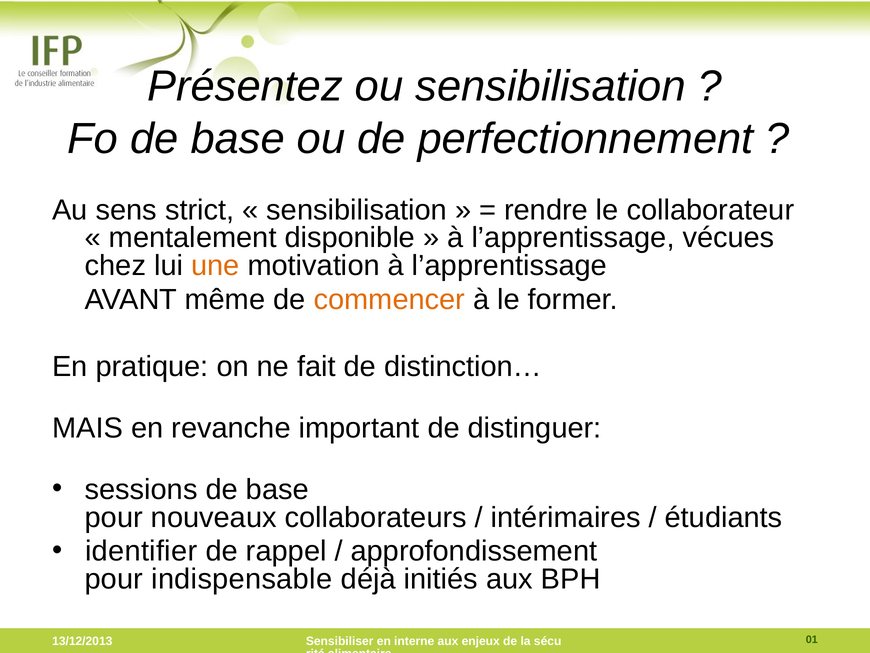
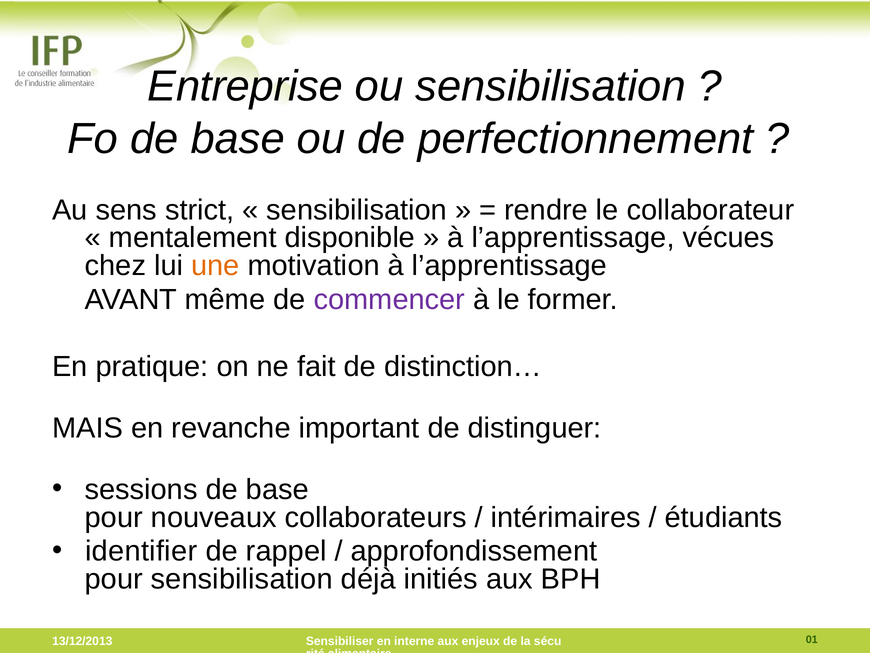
Présentez: Présentez -> Entreprise (245, 86)
commencer colour: orange -> purple (389, 299)
pour indispensable: indispensable -> sensibilisation (242, 579)
